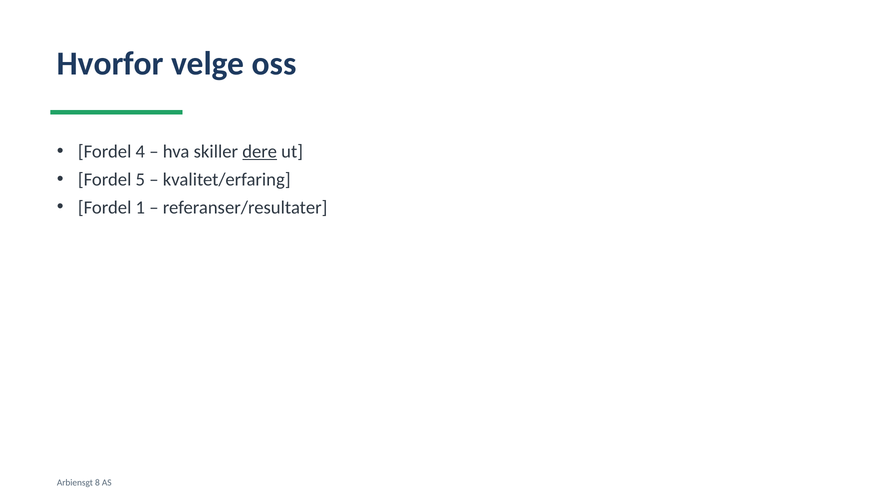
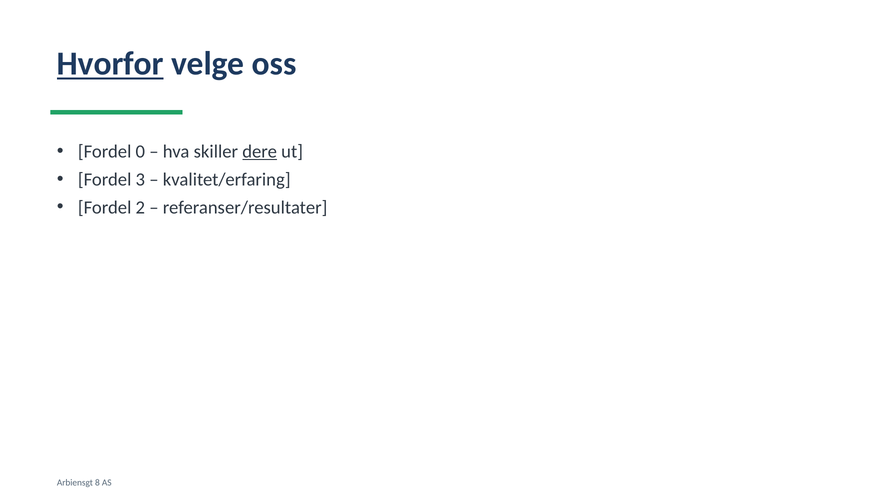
Hvorfor underline: none -> present (110, 64)
4: 4 -> 0 (140, 152)
5: 5 -> 3 (140, 180)
1: 1 -> 2 (140, 208)
